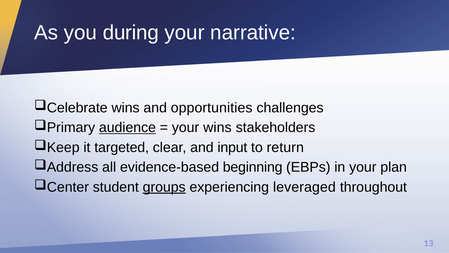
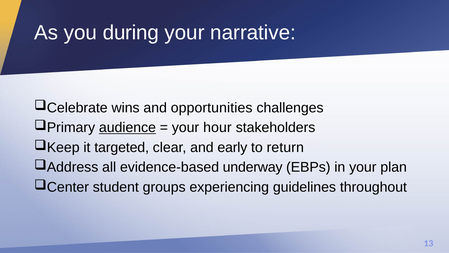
your wins: wins -> hour (217, 127)
input: input -> early (232, 147)
beginning: beginning -> underway (253, 167)
groups underline: present -> none (164, 187)
leveraged: leveraged -> guidelines (304, 187)
